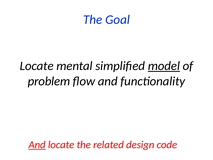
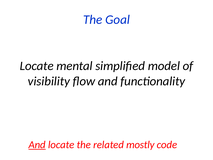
model underline: present -> none (164, 66)
problem: problem -> visibility (49, 81)
design: design -> mostly (140, 145)
